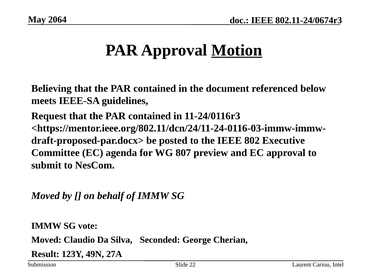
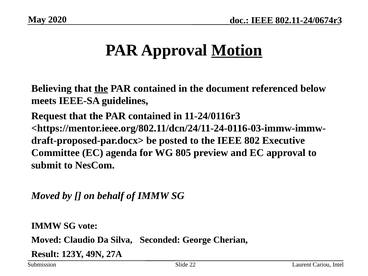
2064: 2064 -> 2020 (57, 20)
the underline: none -> present (101, 88)
807: 807 -> 805 (183, 153)
